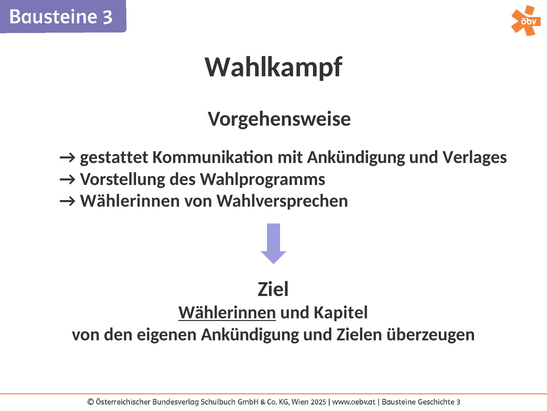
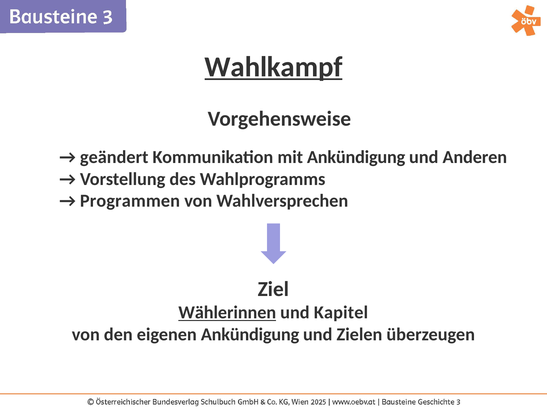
Wahlkampf underline: none -> present (274, 67)
gestattet: gestattet -> geändert (114, 157)
Verlages: Verlages -> Anderen (475, 157)
Wählerinnen: Wählerinnen -> Programmen (130, 201)
